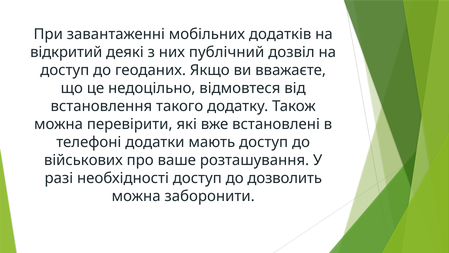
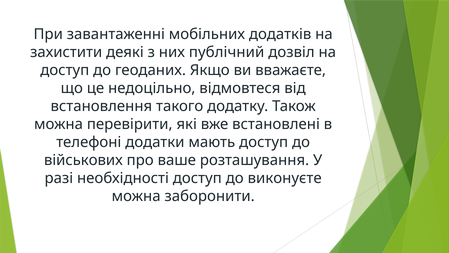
відкритий: відкритий -> захистити (66, 52)
дозволить: дозволить -> виконуєте (285, 178)
